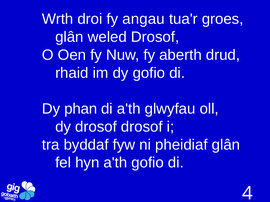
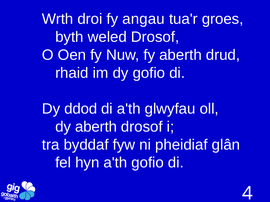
glân: glân -> byth (69, 37)
phan: phan -> ddod (81, 109)
dy drosof: drosof -> aberth (96, 127)
